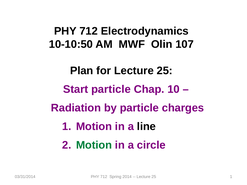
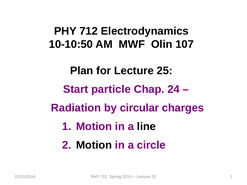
10: 10 -> 24 (174, 89)
by particle: particle -> circular (139, 108)
Motion colour: green -> black (94, 145)
